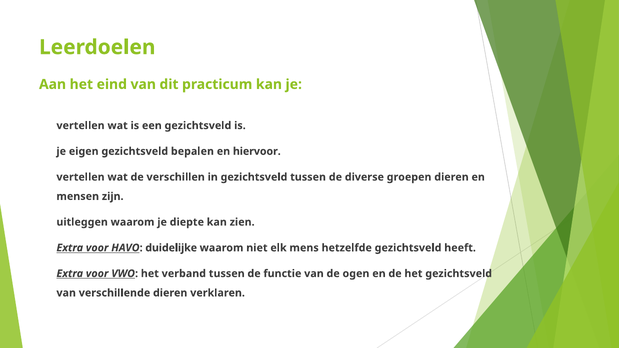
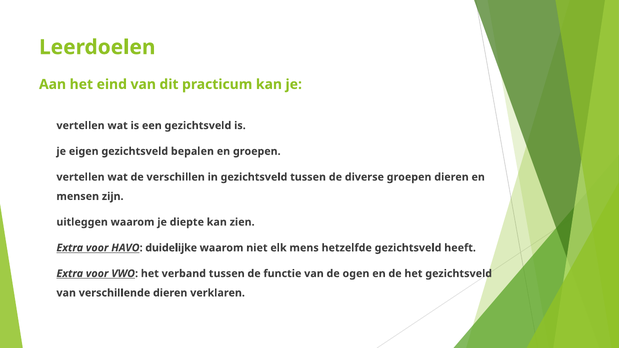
en hiervoor: hiervoor -> groepen (257, 151)
